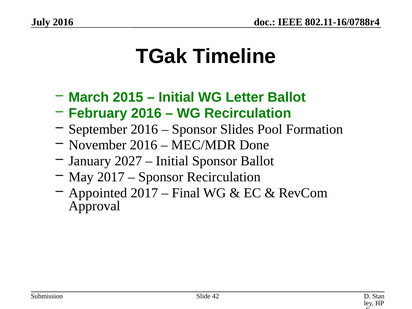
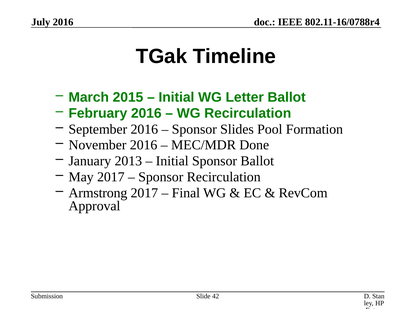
2027: 2027 -> 2013 (128, 161)
Appointed: Appointed -> Armstrong (98, 193)
